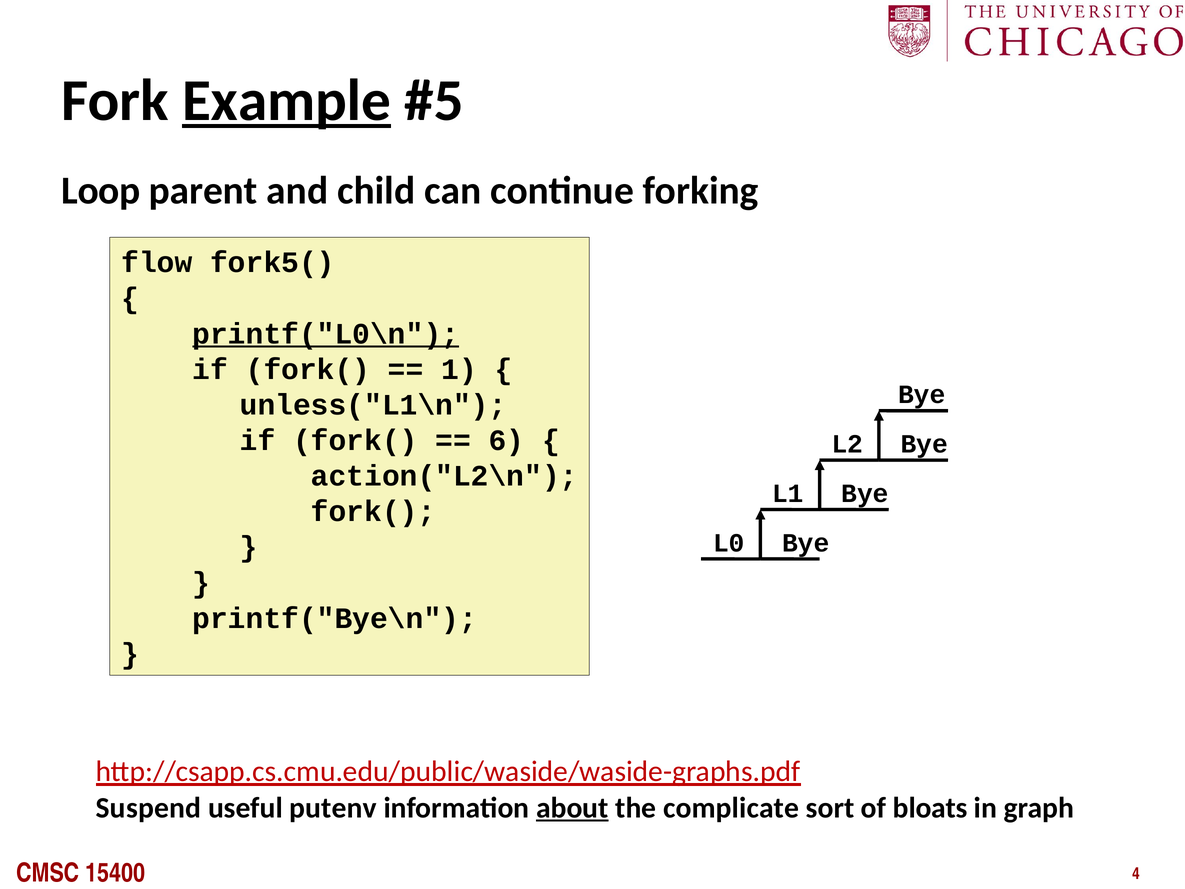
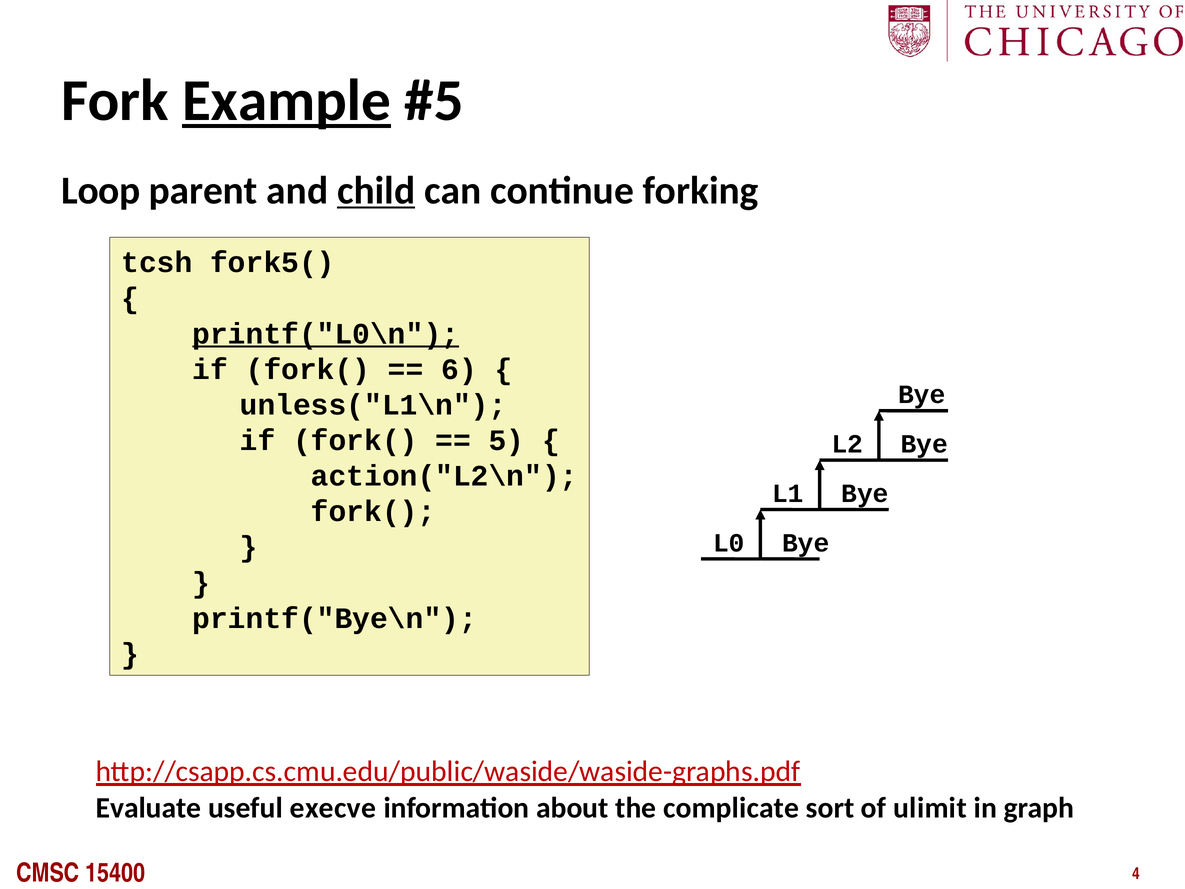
child underline: none -> present (376, 190)
flow: flow -> tcsh (157, 263)
1: 1 -> 6 (459, 369)
6: 6 -> 5 (506, 440)
Suspend: Suspend -> Evaluate (149, 808)
putenv: putenv -> execve (333, 808)
about underline: present -> none (572, 808)
bloats: bloats -> ulimit (930, 808)
